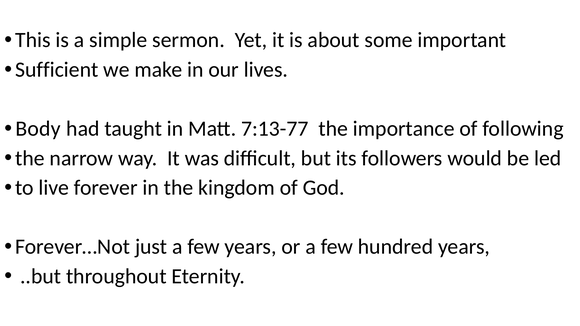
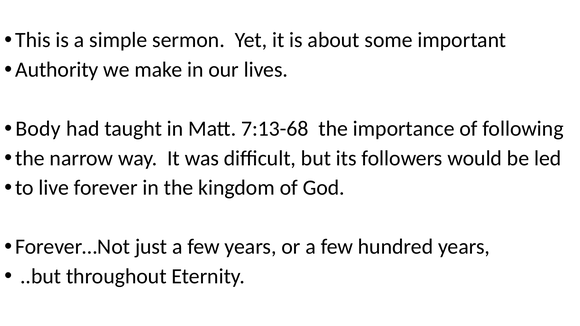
Sufficient: Sufficient -> Authority (57, 70)
7:13-77: 7:13-77 -> 7:13-68 (275, 129)
